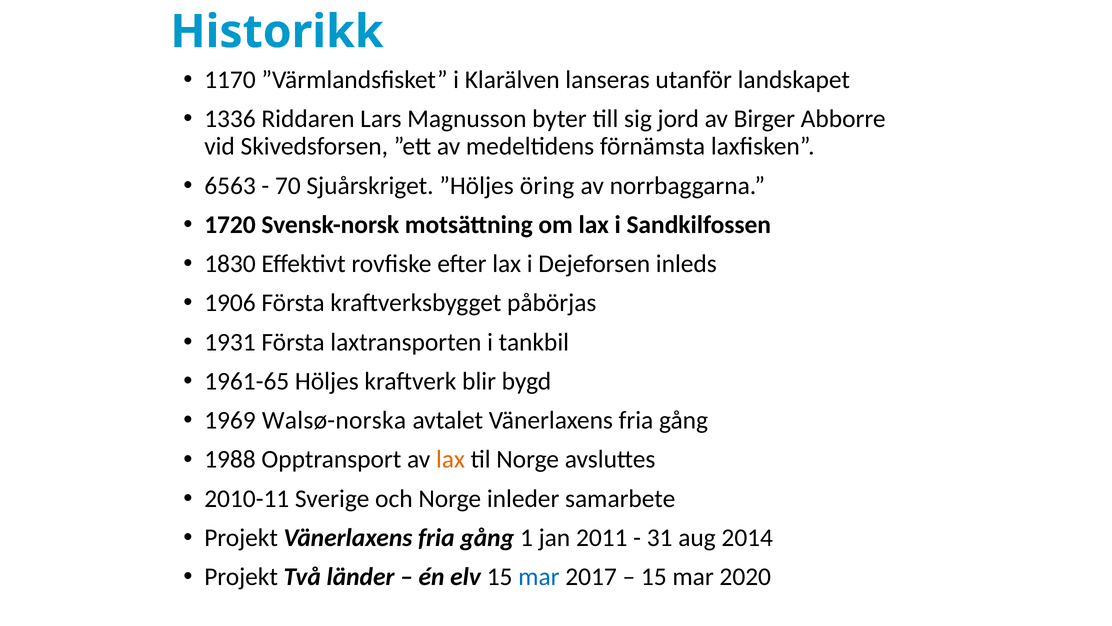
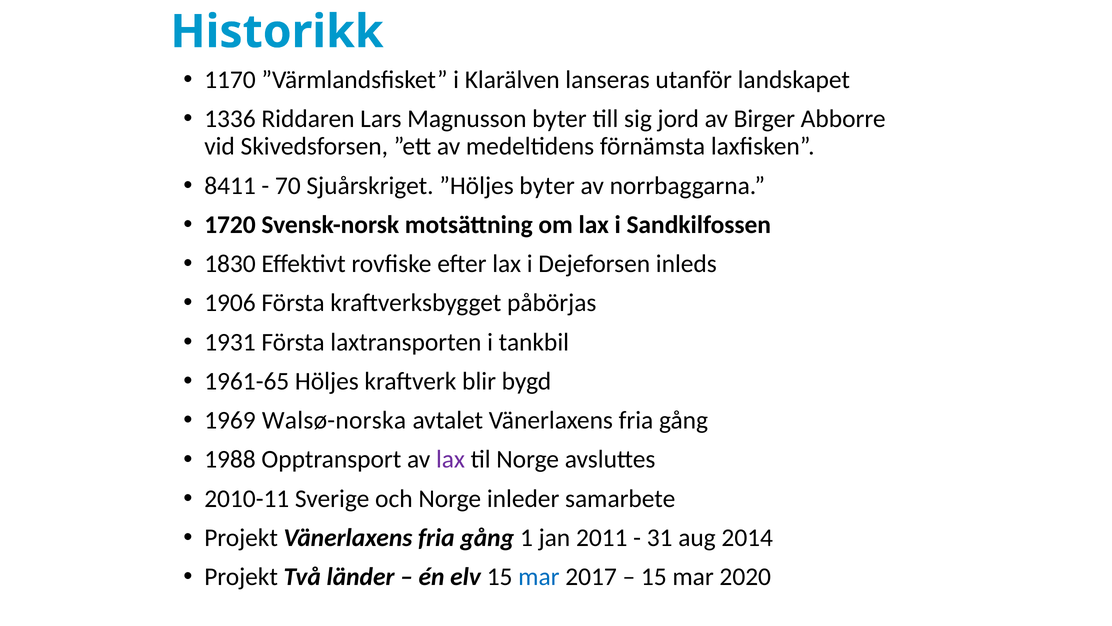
6563: 6563 -> 8411 (230, 185)
”Höljes öring: öring -> byter (547, 185)
lax colour: orange -> purple (450, 459)
